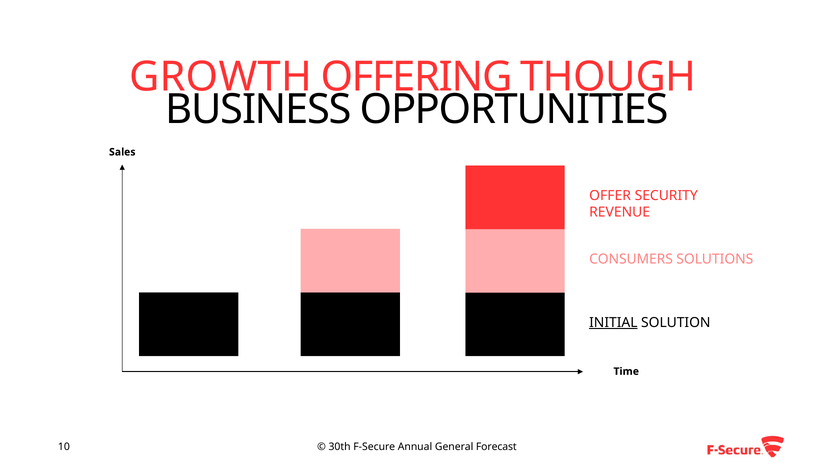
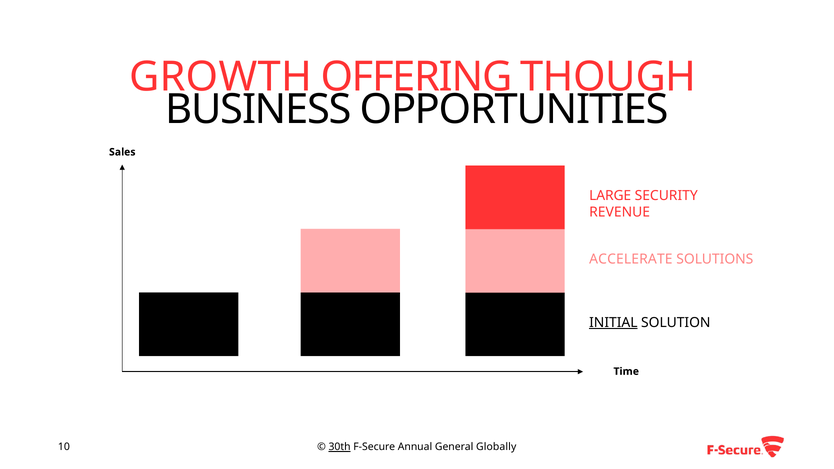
OFFER: OFFER -> LARGE (610, 196)
CONSUMERS: CONSUMERS -> ACCELERATE (631, 259)
30th underline: none -> present (340, 447)
Forecast: Forecast -> Globally (496, 447)
